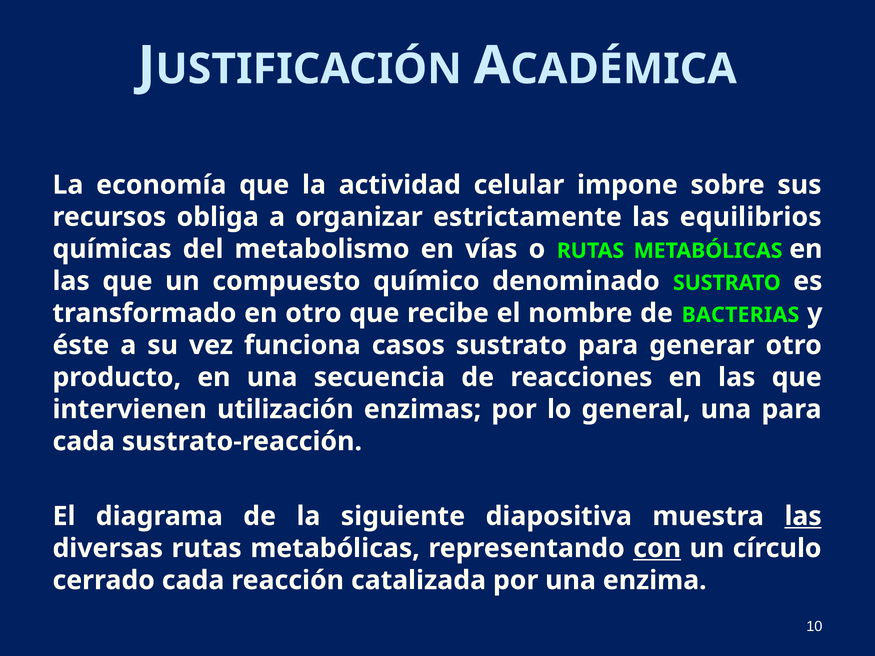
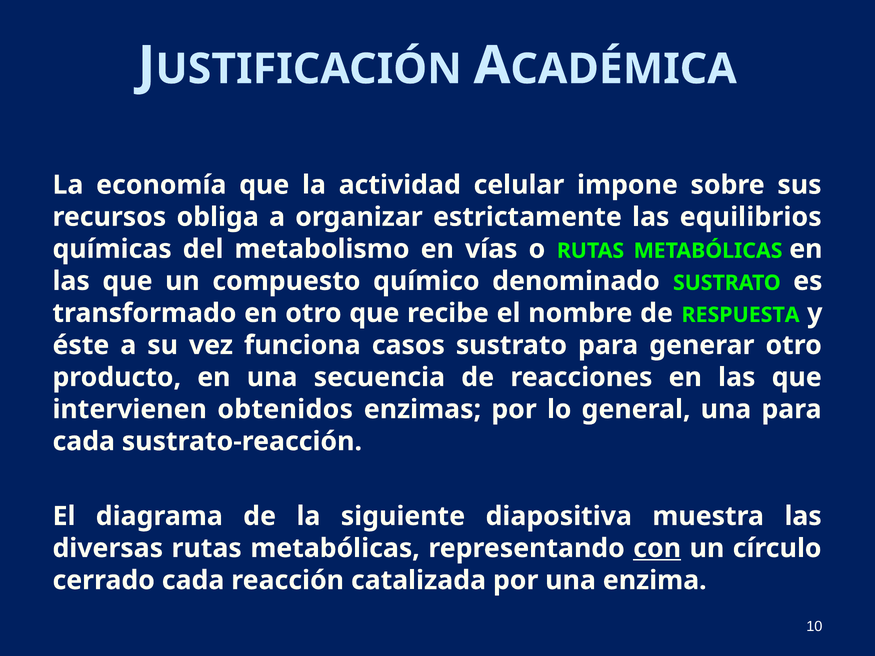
BACTERIAS: BACTERIAS -> RESPUESTA (741, 315)
utilización: utilización -> obtenidos (285, 409)
las underline: present -> none (803, 516)
